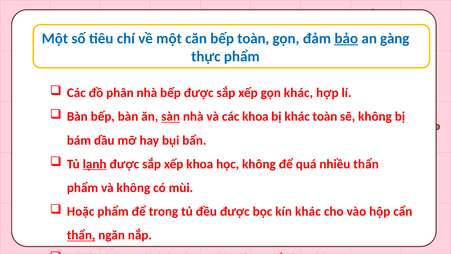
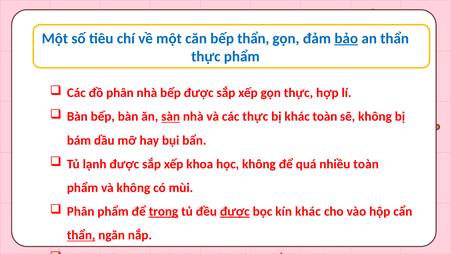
bếp toàn: toàn -> thẩn (253, 38)
an gàng: gàng -> thẩn (395, 38)
gọn khác: khác -> thực (298, 93)
các khoa: khoa -> thực (255, 116)
lạnh underline: present -> none (95, 164)
nhiều thẩn: thẩn -> toàn (366, 164)
Hoặc: Hoặc -> Phân (81, 211)
trong underline: none -> present (163, 211)
được underline: none -> present (235, 211)
